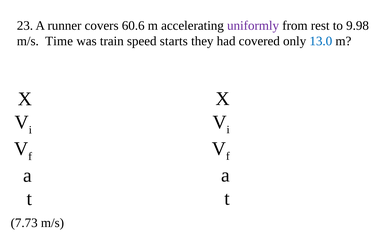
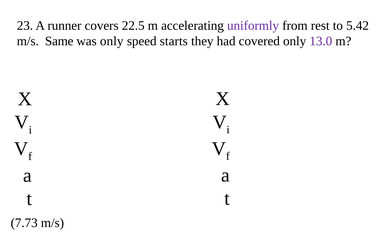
60.6: 60.6 -> 22.5 (133, 26)
9.98: 9.98 -> 5.42 (358, 26)
Time: Time -> Same (59, 41)
was train: train -> only (112, 41)
13.0 colour: blue -> purple (321, 41)
